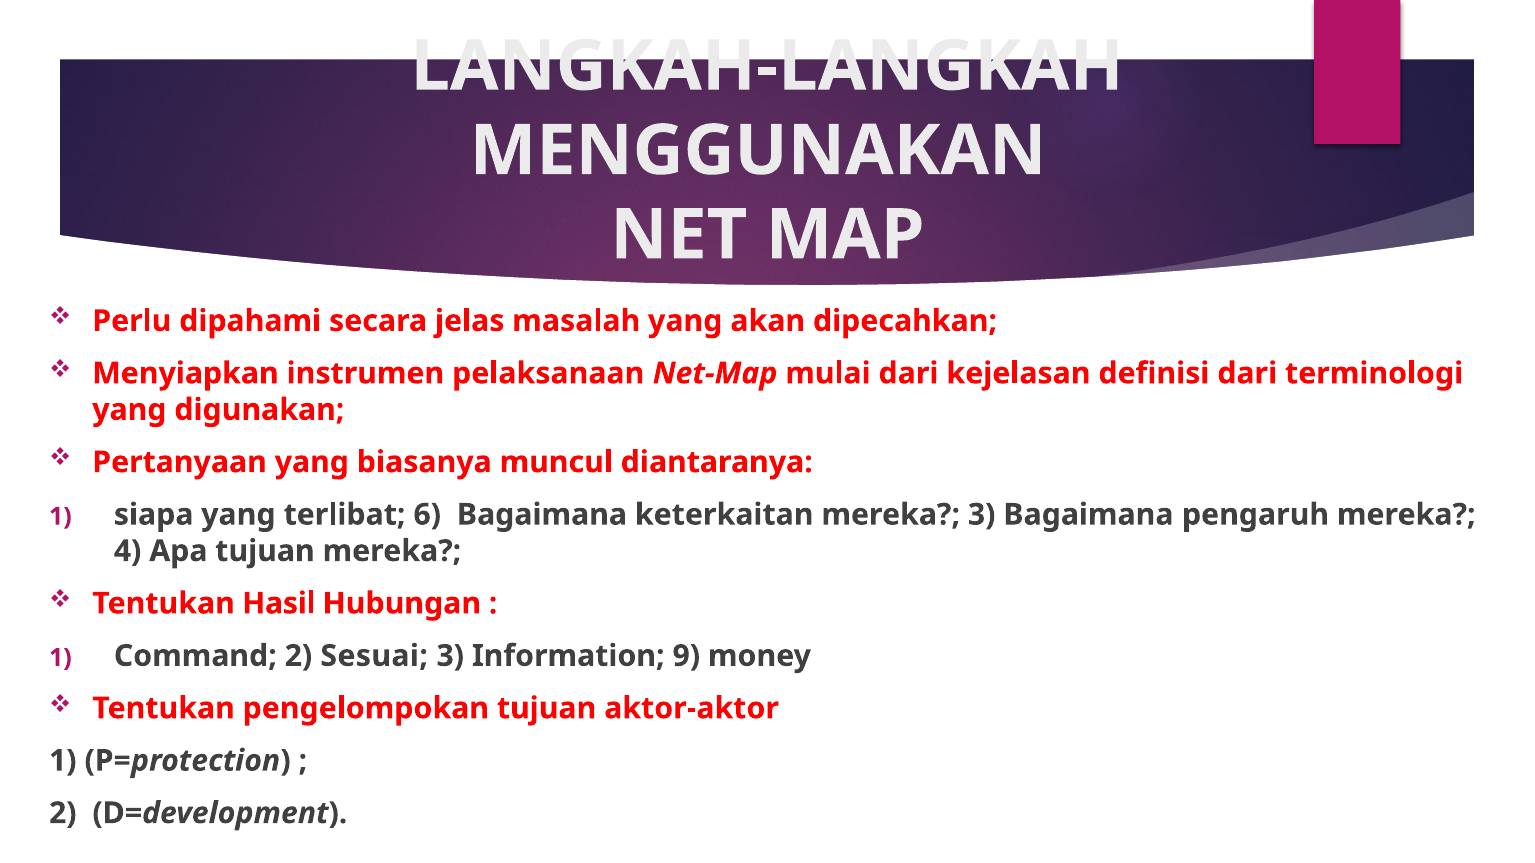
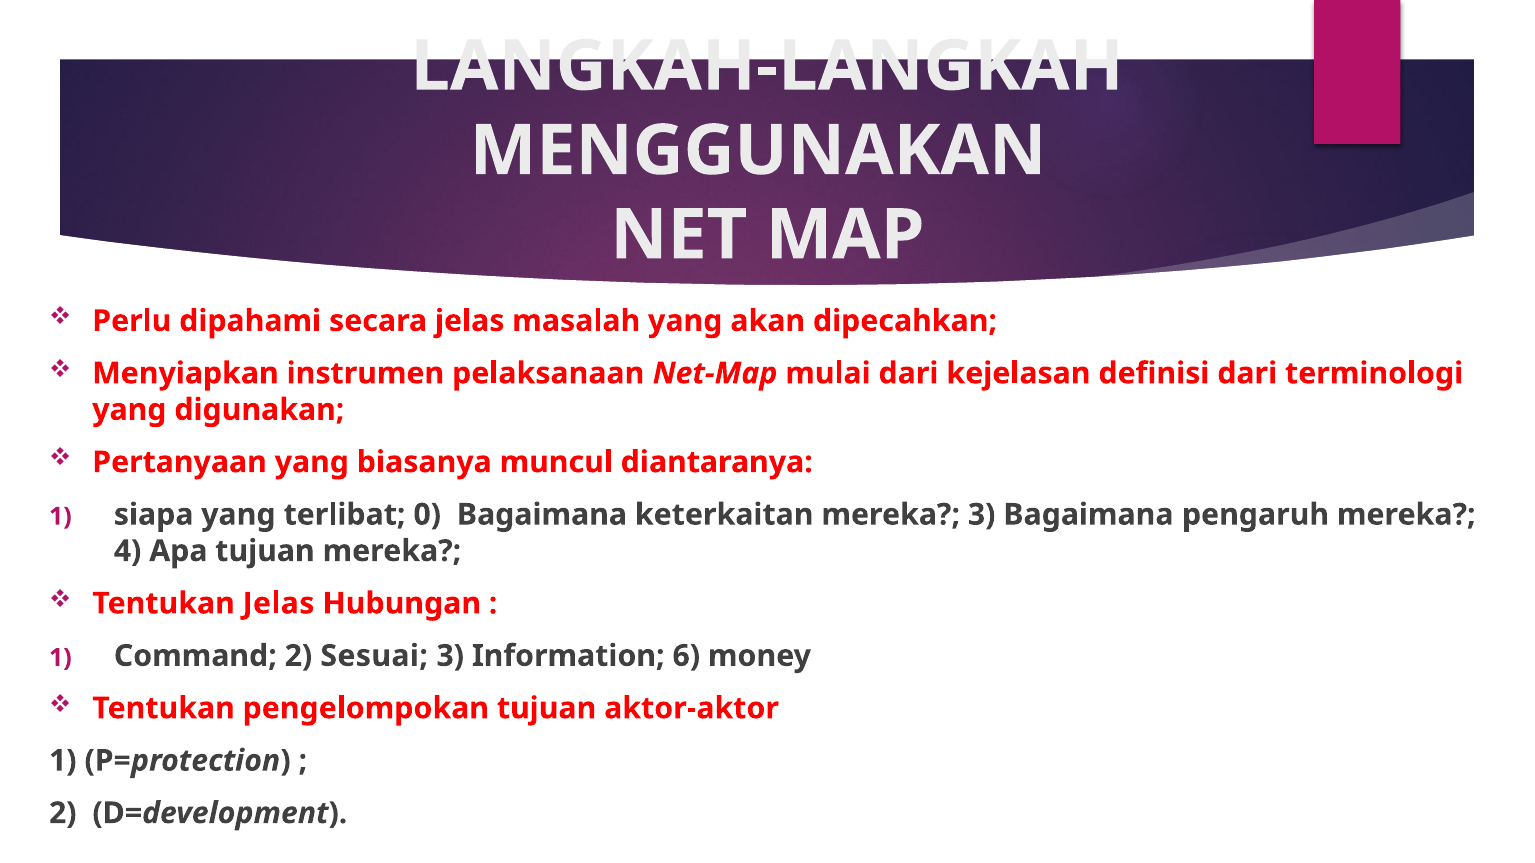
6: 6 -> 0 (427, 515)
Tentukan Hasil: Hasil -> Jelas (279, 604)
9: 9 -> 6 (686, 656)
